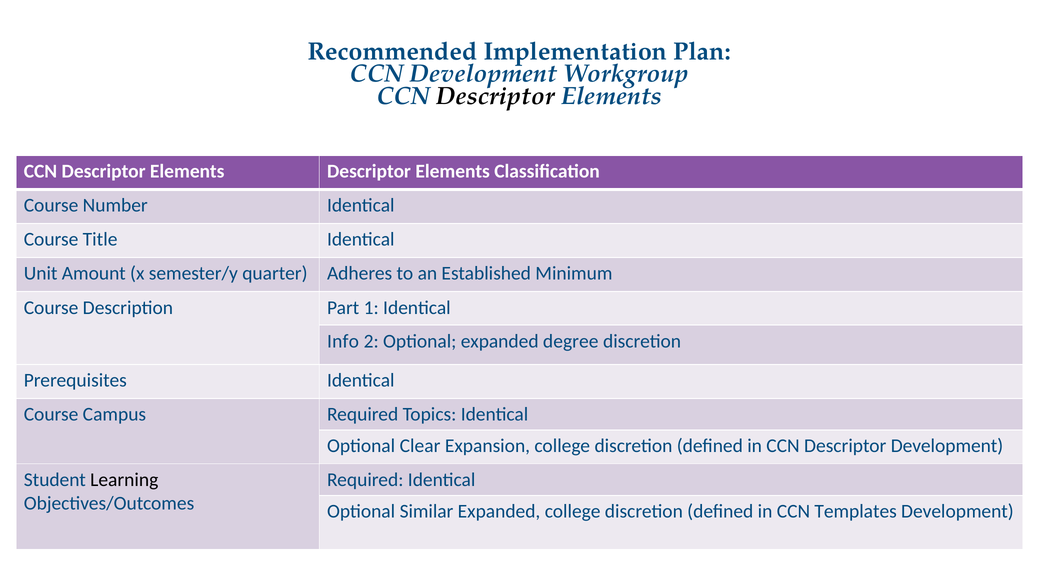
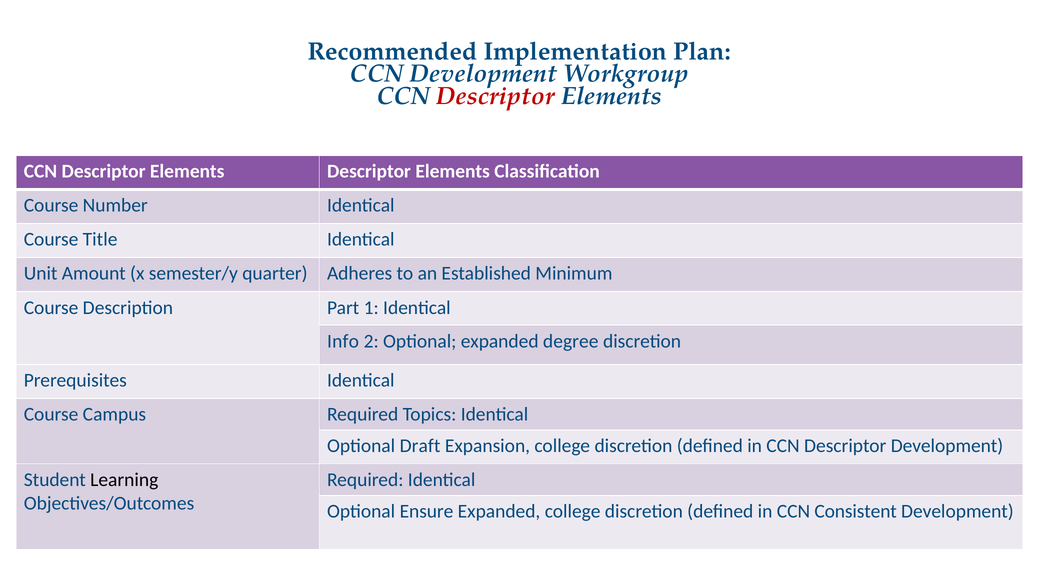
Descriptor colour: black -> red (495, 96)
Clear: Clear -> Draft (420, 446)
Similar: Similar -> Ensure (427, 512)
Templates: Templates -> Consistent (856, 512)
